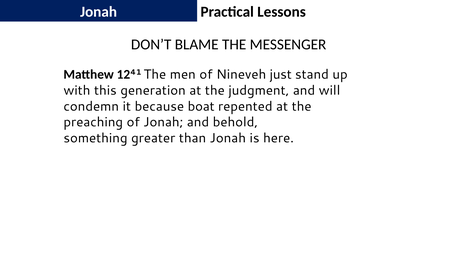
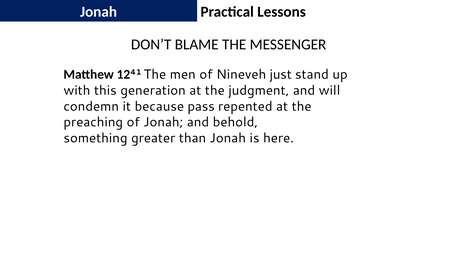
boat: boat -> pass (201, 106)
